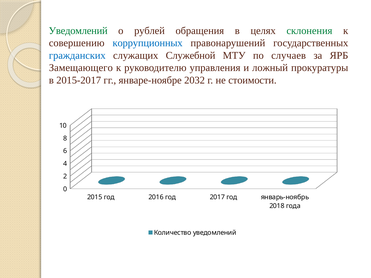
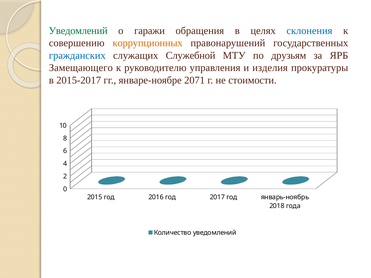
рублей: рублей -> гаражи (150, 31)
склонения colour: green -> blue (309, 31)
коррупционных colour: blue -> orange (148, 43)
случаев: случаев -> друзьям (289, 55)
ложный: ложный -> изделия (270, 68)
2032: 2032 -> 2071 (195, 80)
